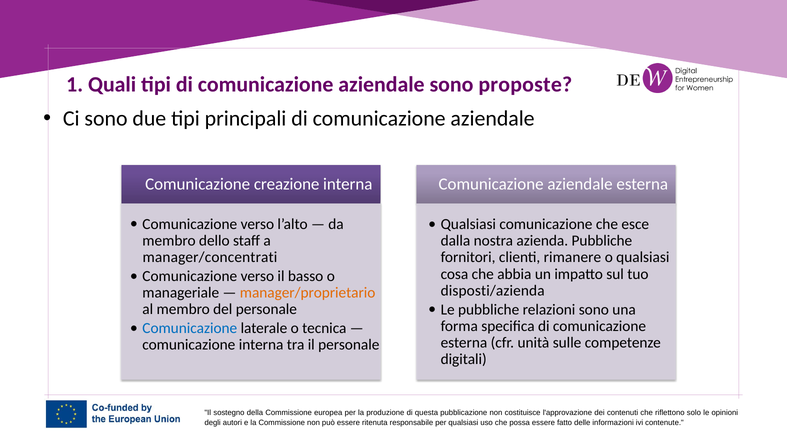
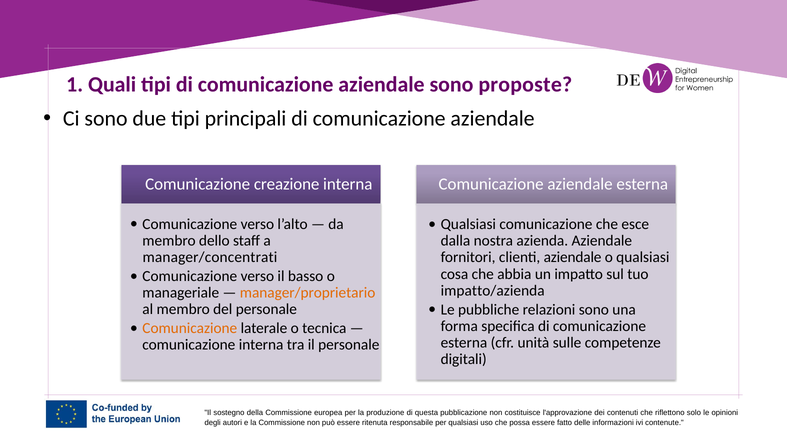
azienda Pubbliche: Pubbliche -> Aziendale (602, 241)
clienti rimanere: rimanere -> aziendale (573, 257)
disposti/azienda: disposti/azienda -> impatto/azienda (493, 290)
Comunicazione colour: blue -> orange (190, 328)
